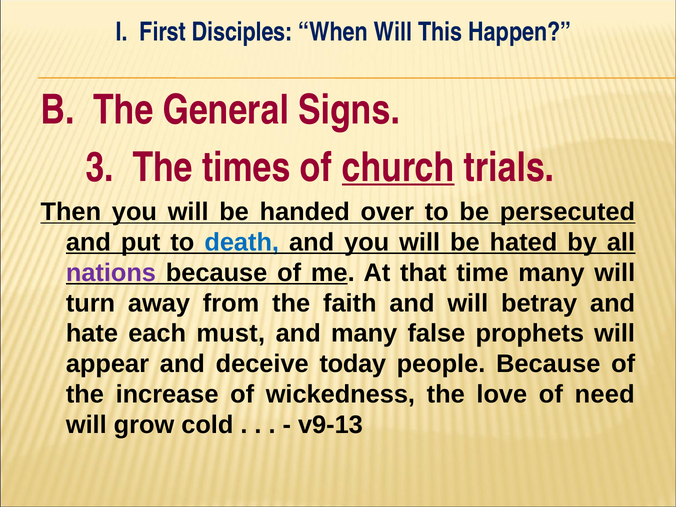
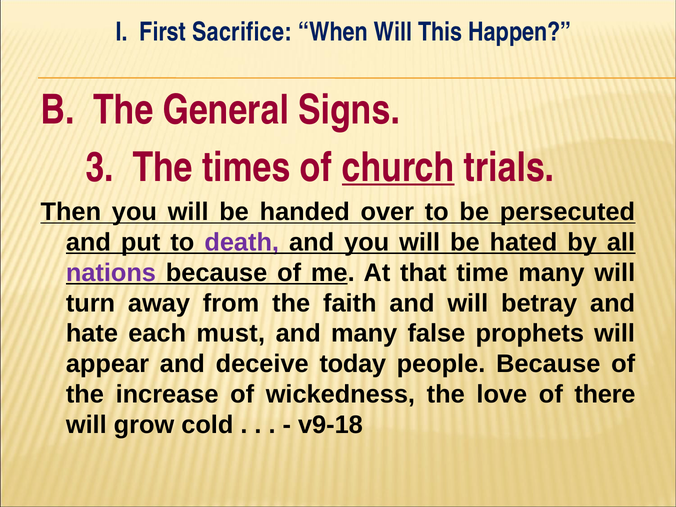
Disciples: Disciples -> Sacrifice (242, 32)
death colour: blue -> purple (242, 242)
need: need -> there (605, 395)
v9-13: v9-13 -> v9-18 (330, 425)
